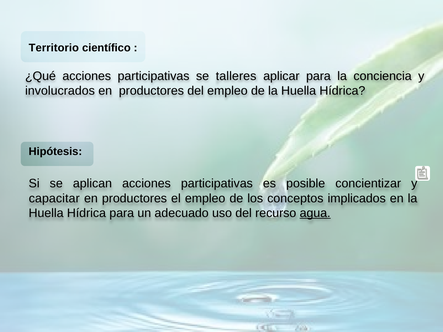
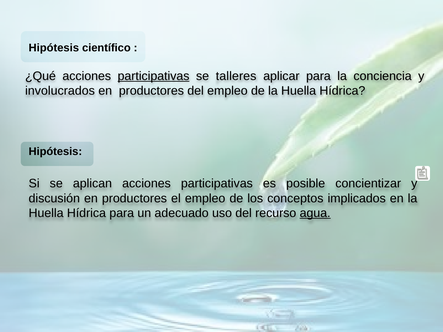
Territorio: Territorio -> Hipótesis (54, 48)
participativas underline: none -> present (154, 76)
capacitar: capacitar -> discusión (54, 198)
